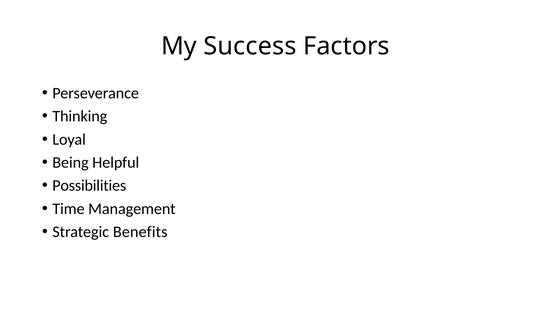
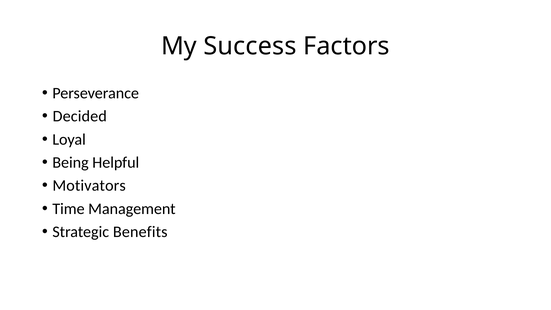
Thinking: Thinking -> Decided (80, 116)
Possibilities: Possibilities -> Motivators (89, 186)
